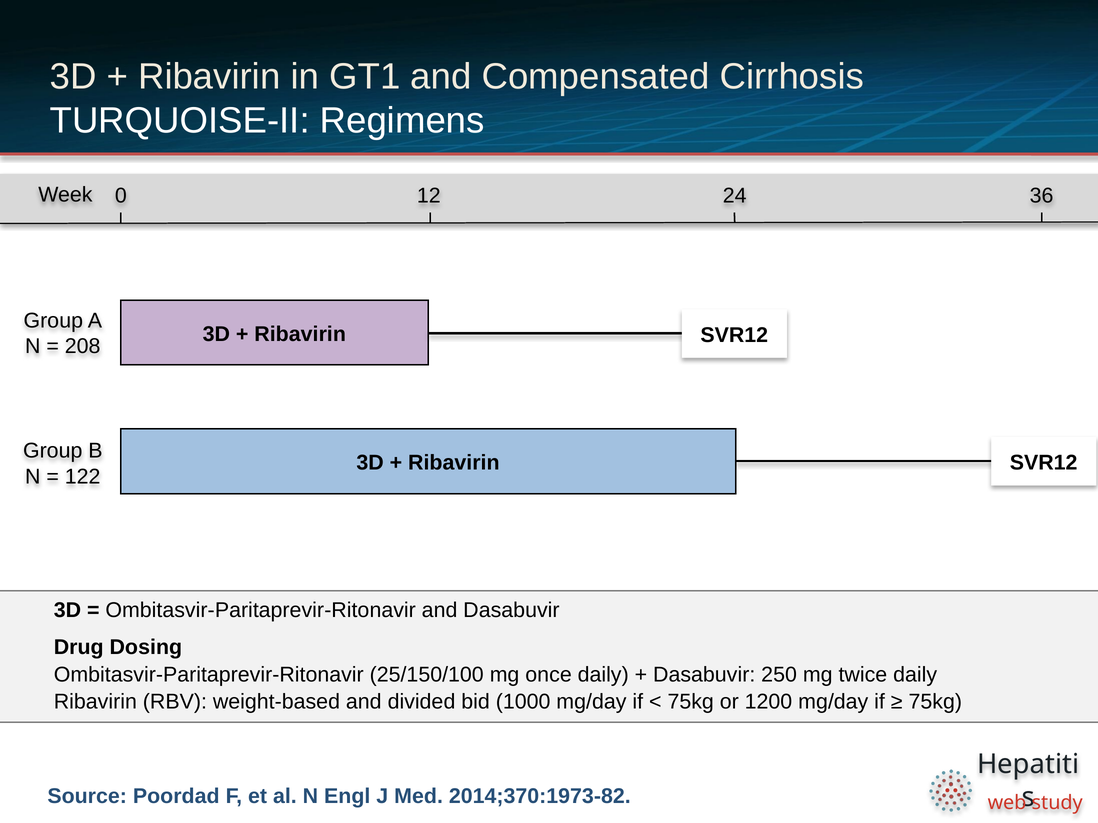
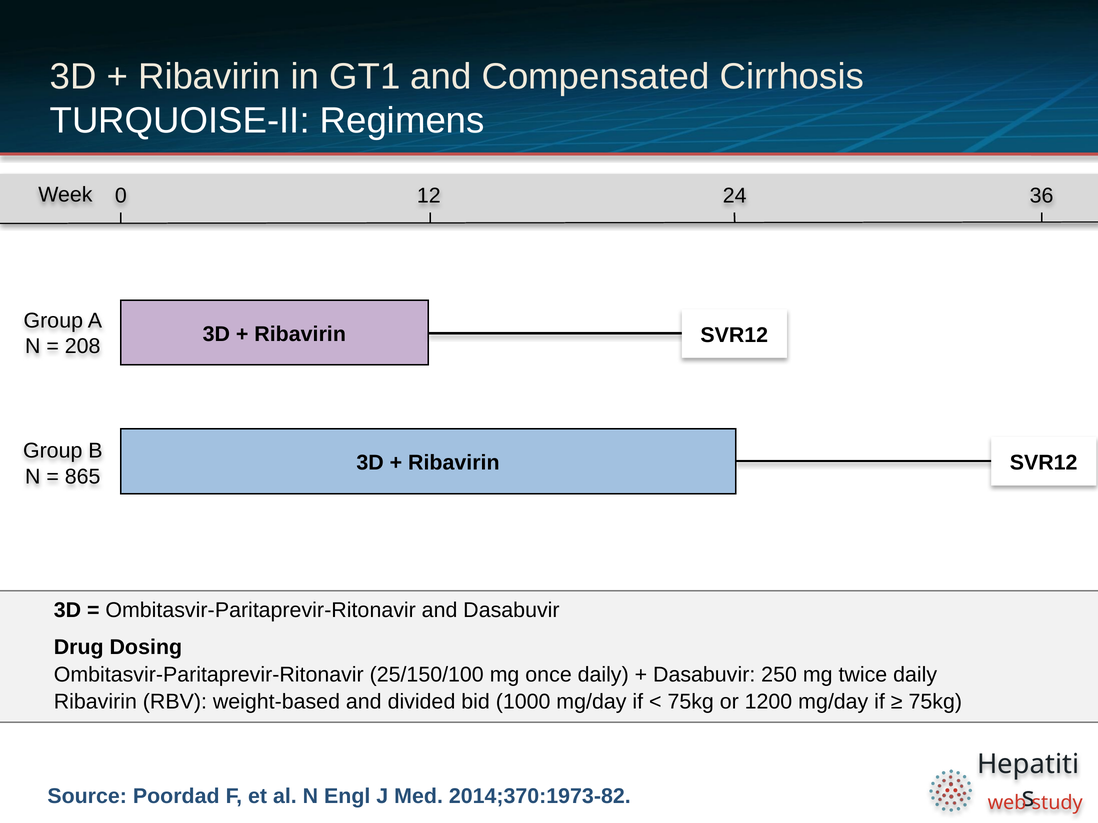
122: 122 -> 865 (83, 477)
